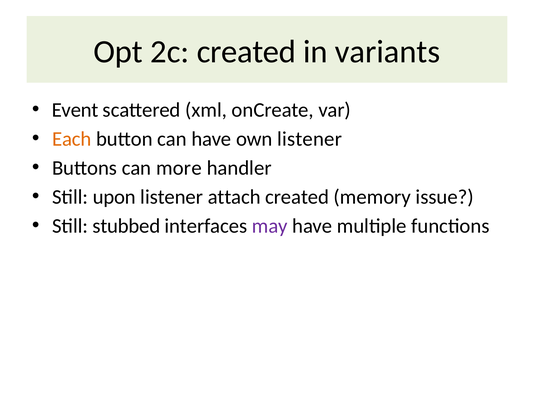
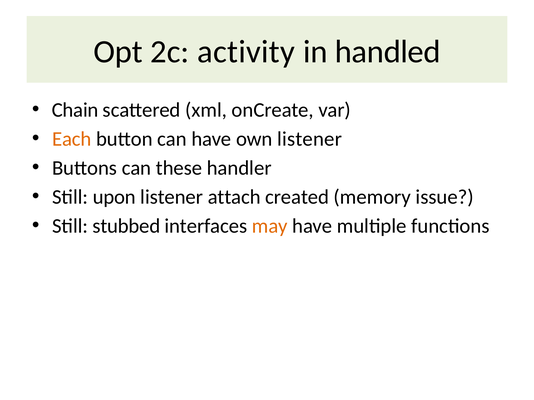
2c created: created -> activity (246, 52)
variants: variants -> handled (388, 52)
Event: Event -> Chain (75, 110)
more: more -> these (179, 168)
may colour: purple -> orange (270, 226)
